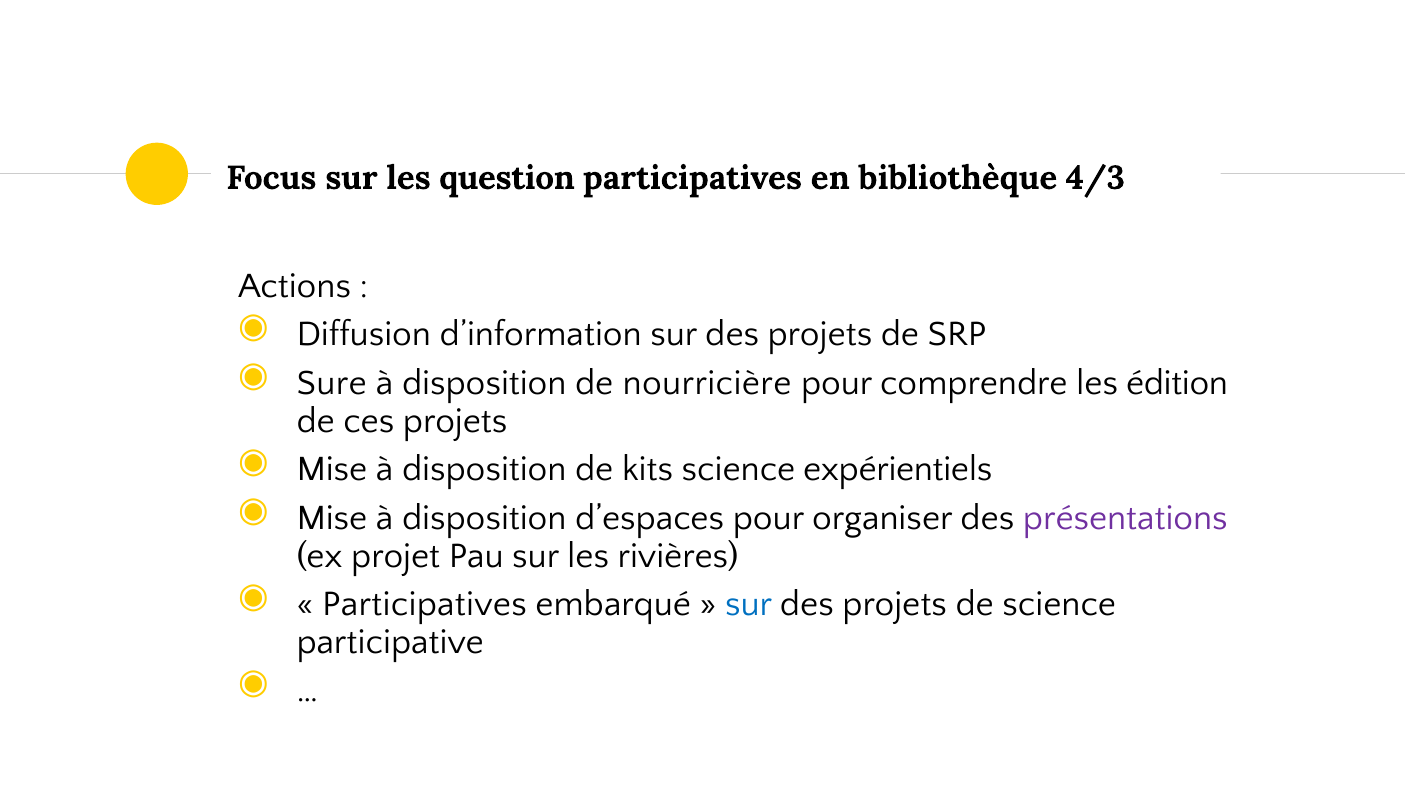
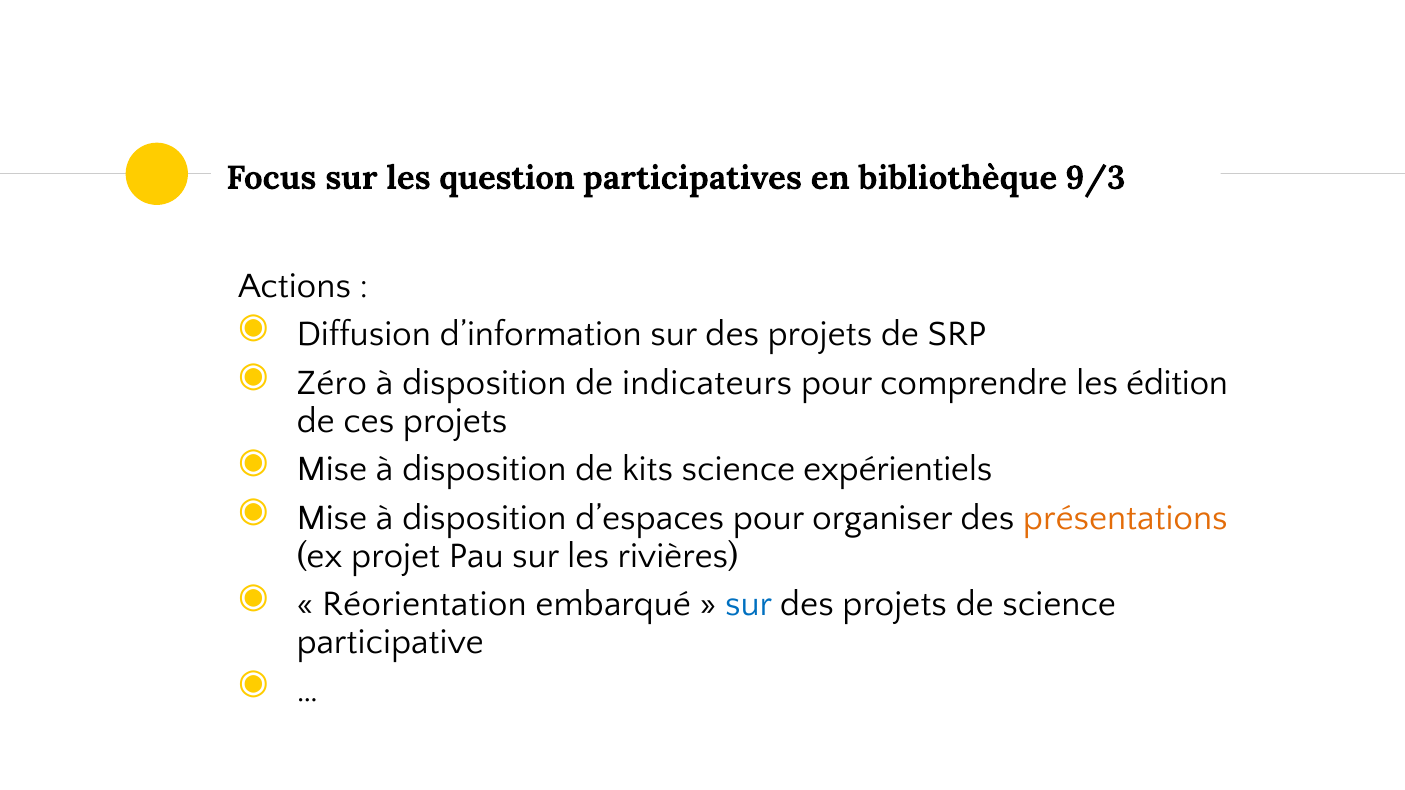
4/3: 4/3 -> 9/3 (1095, 178)
Sure: Sure -> Zéro (332, 383)
nourricière: nourricière -> indicateurs (707, 383)
présentations colour: purple -> orange (1125, 518)
Participatives: Participatives -> Réorientation (424, 604)
